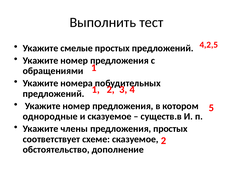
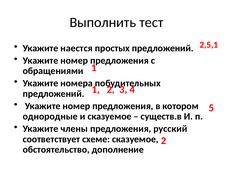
4,2,5: 4,2,5 -> 2,5,1 (209, 45)
смелые: смелые -> наестся (77, 48)
предложения простых: простых -> русский (170, 129)
